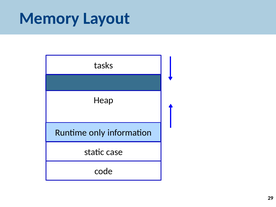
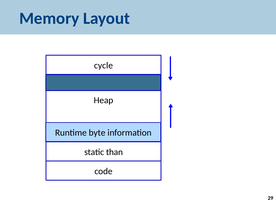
tasks: tasks -> cycle (103, 65)
only: only -> byte (97, 133)
case: case -> than (114, 152)
